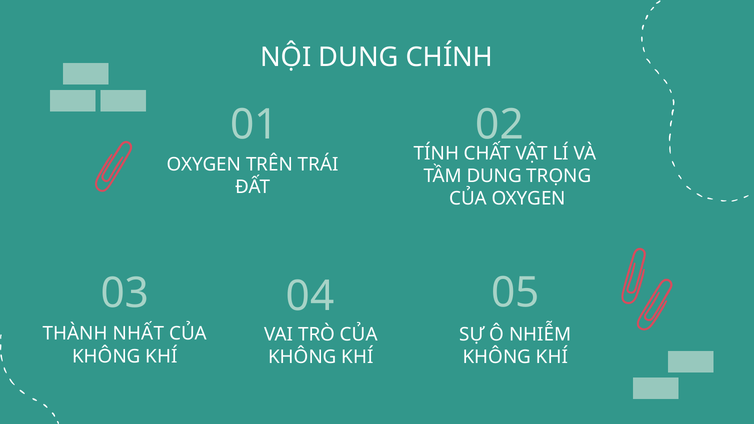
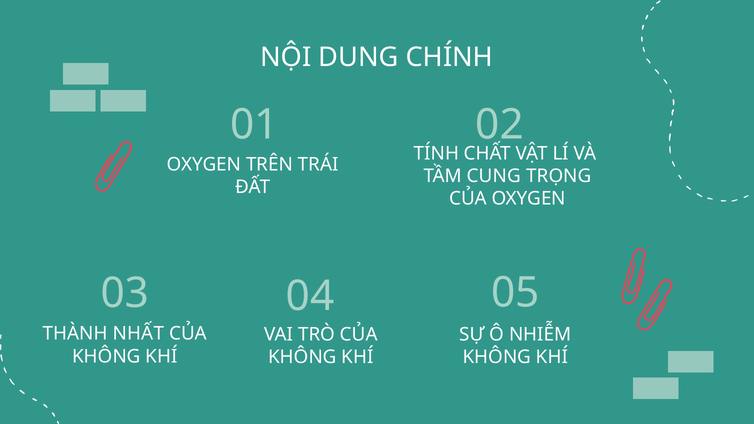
TẦM DUNG: DUNG -> CUNG (494, 176)
